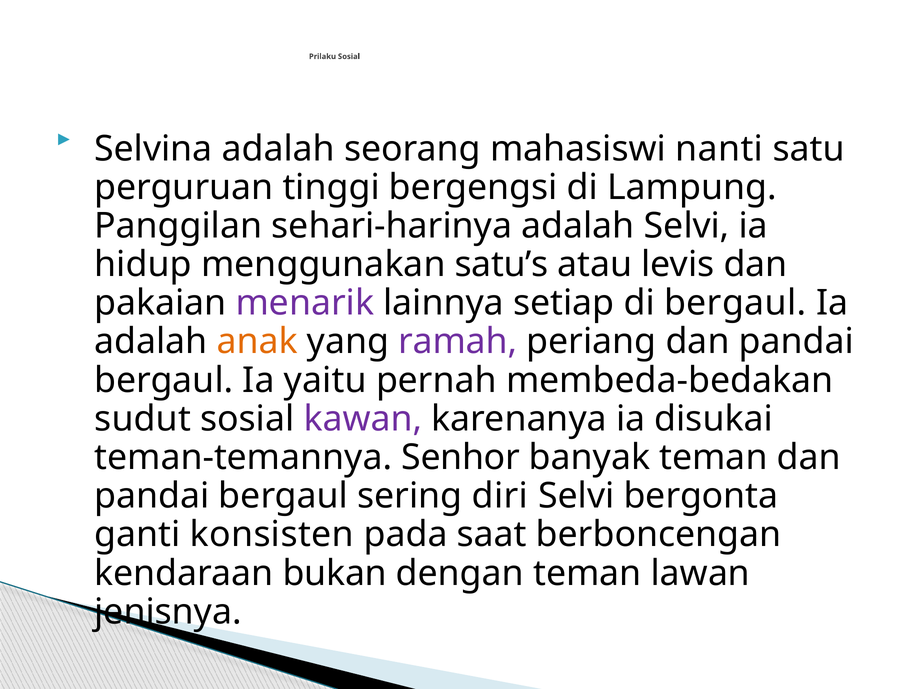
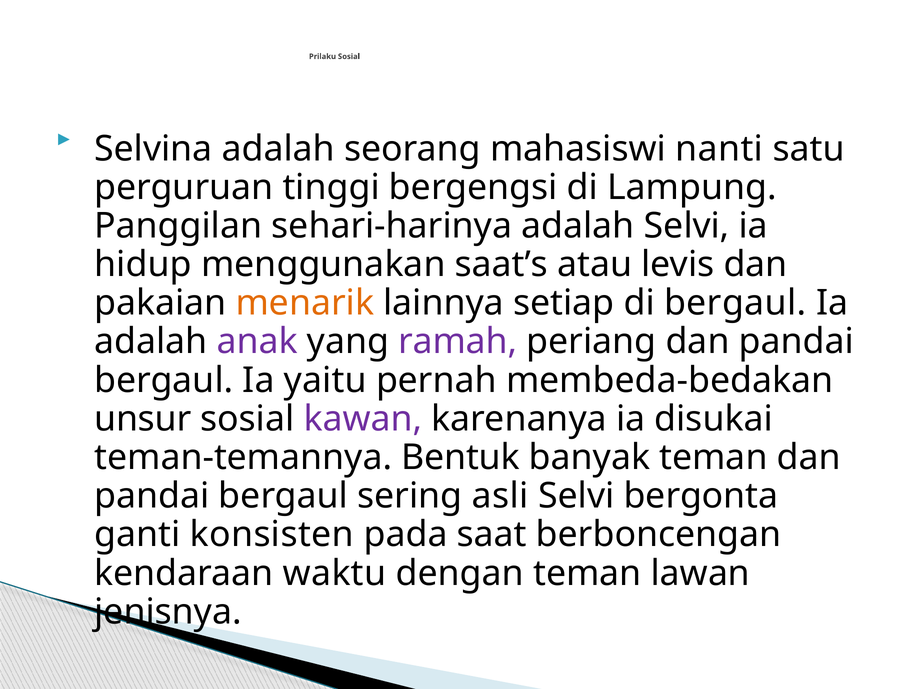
satu’s: satu’s -> saat’s (501, 264)
menarik colour: purple -> orange (305, 303)
anak colour: orange -> purple (257, 341)
sudut: sudut -> unsur (143, 419)
Senhor: Senhor -> Bentuk (461, 457)
diri: diri -> asli (500, 496)
bukan: bukan -> waktu (335, 573)
